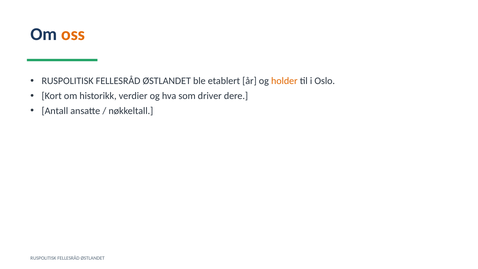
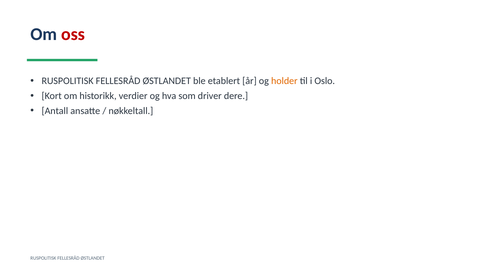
oss colour: orange -> red (73, 34)
